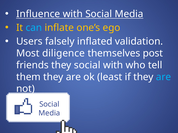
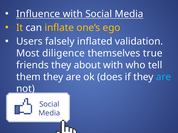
can colour: light blue -> white (34, 28)
post: post -> true (153, 53)
they social: social -> about (87, 65)
least: least -> does (110, 77)
